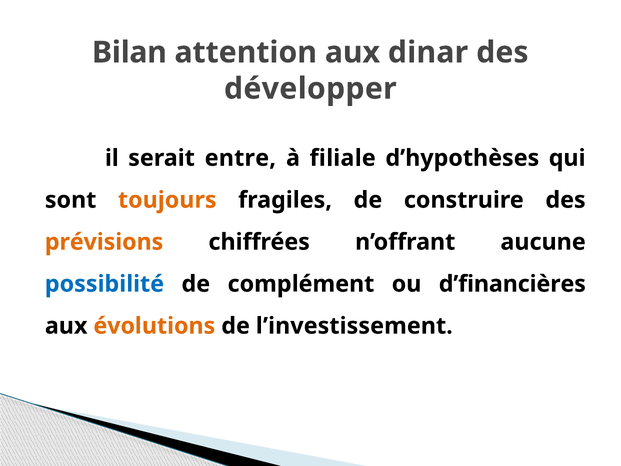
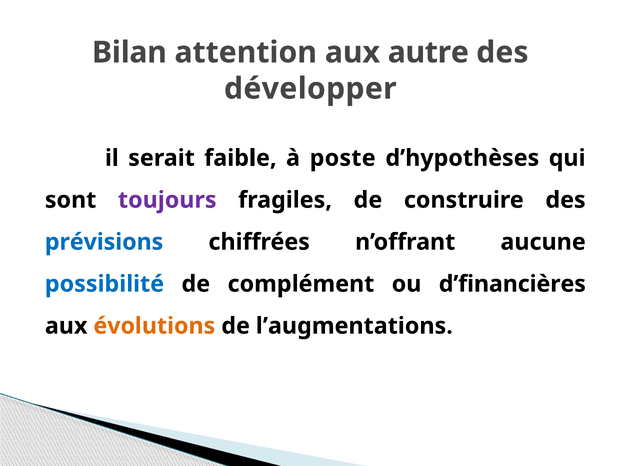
dinar: dinar -> autre (428, 52)
entre: entre -> faible (240, 158)
filiale: filiale -> poste (343, 158)
toujours colour: orange -> purple (167, 200)
prévisions colour: orange -> blue (104, 242)
l’investissement: l’investissement -> l’augmentations (354, 326)
